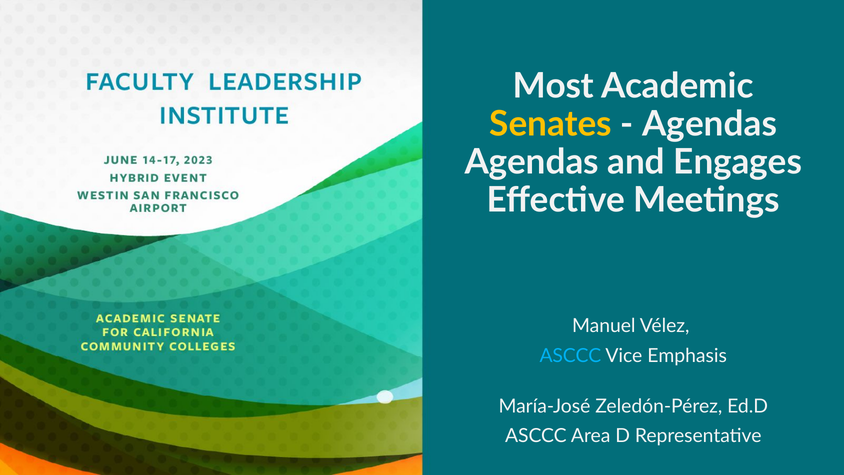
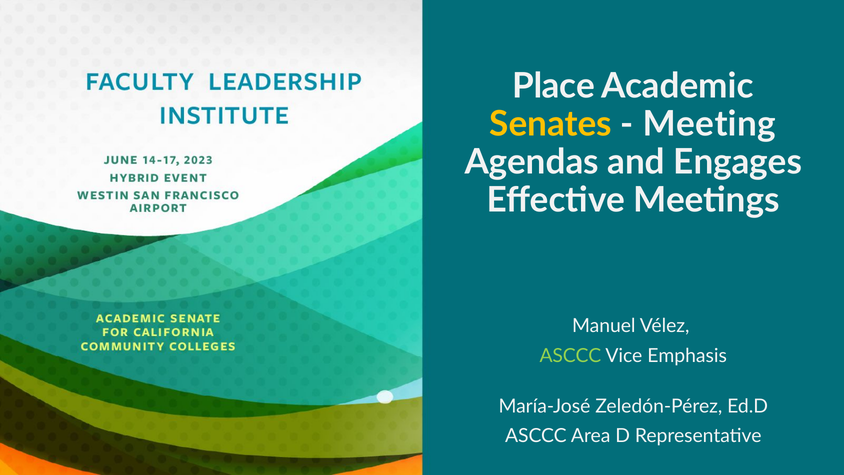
Most: Most -> Place (553, 86)
Agendas: Agendas -> Meeting (709, 124)
ASCCC colour: light blue -> light green (570, 355)
